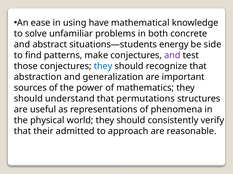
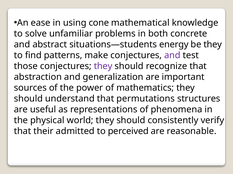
have: have -> cone (99, 23)
be side: side -> they (213, 45)
they colour: blue -> purple (103, 66)
approach: approach -> perceived (128, 132)
